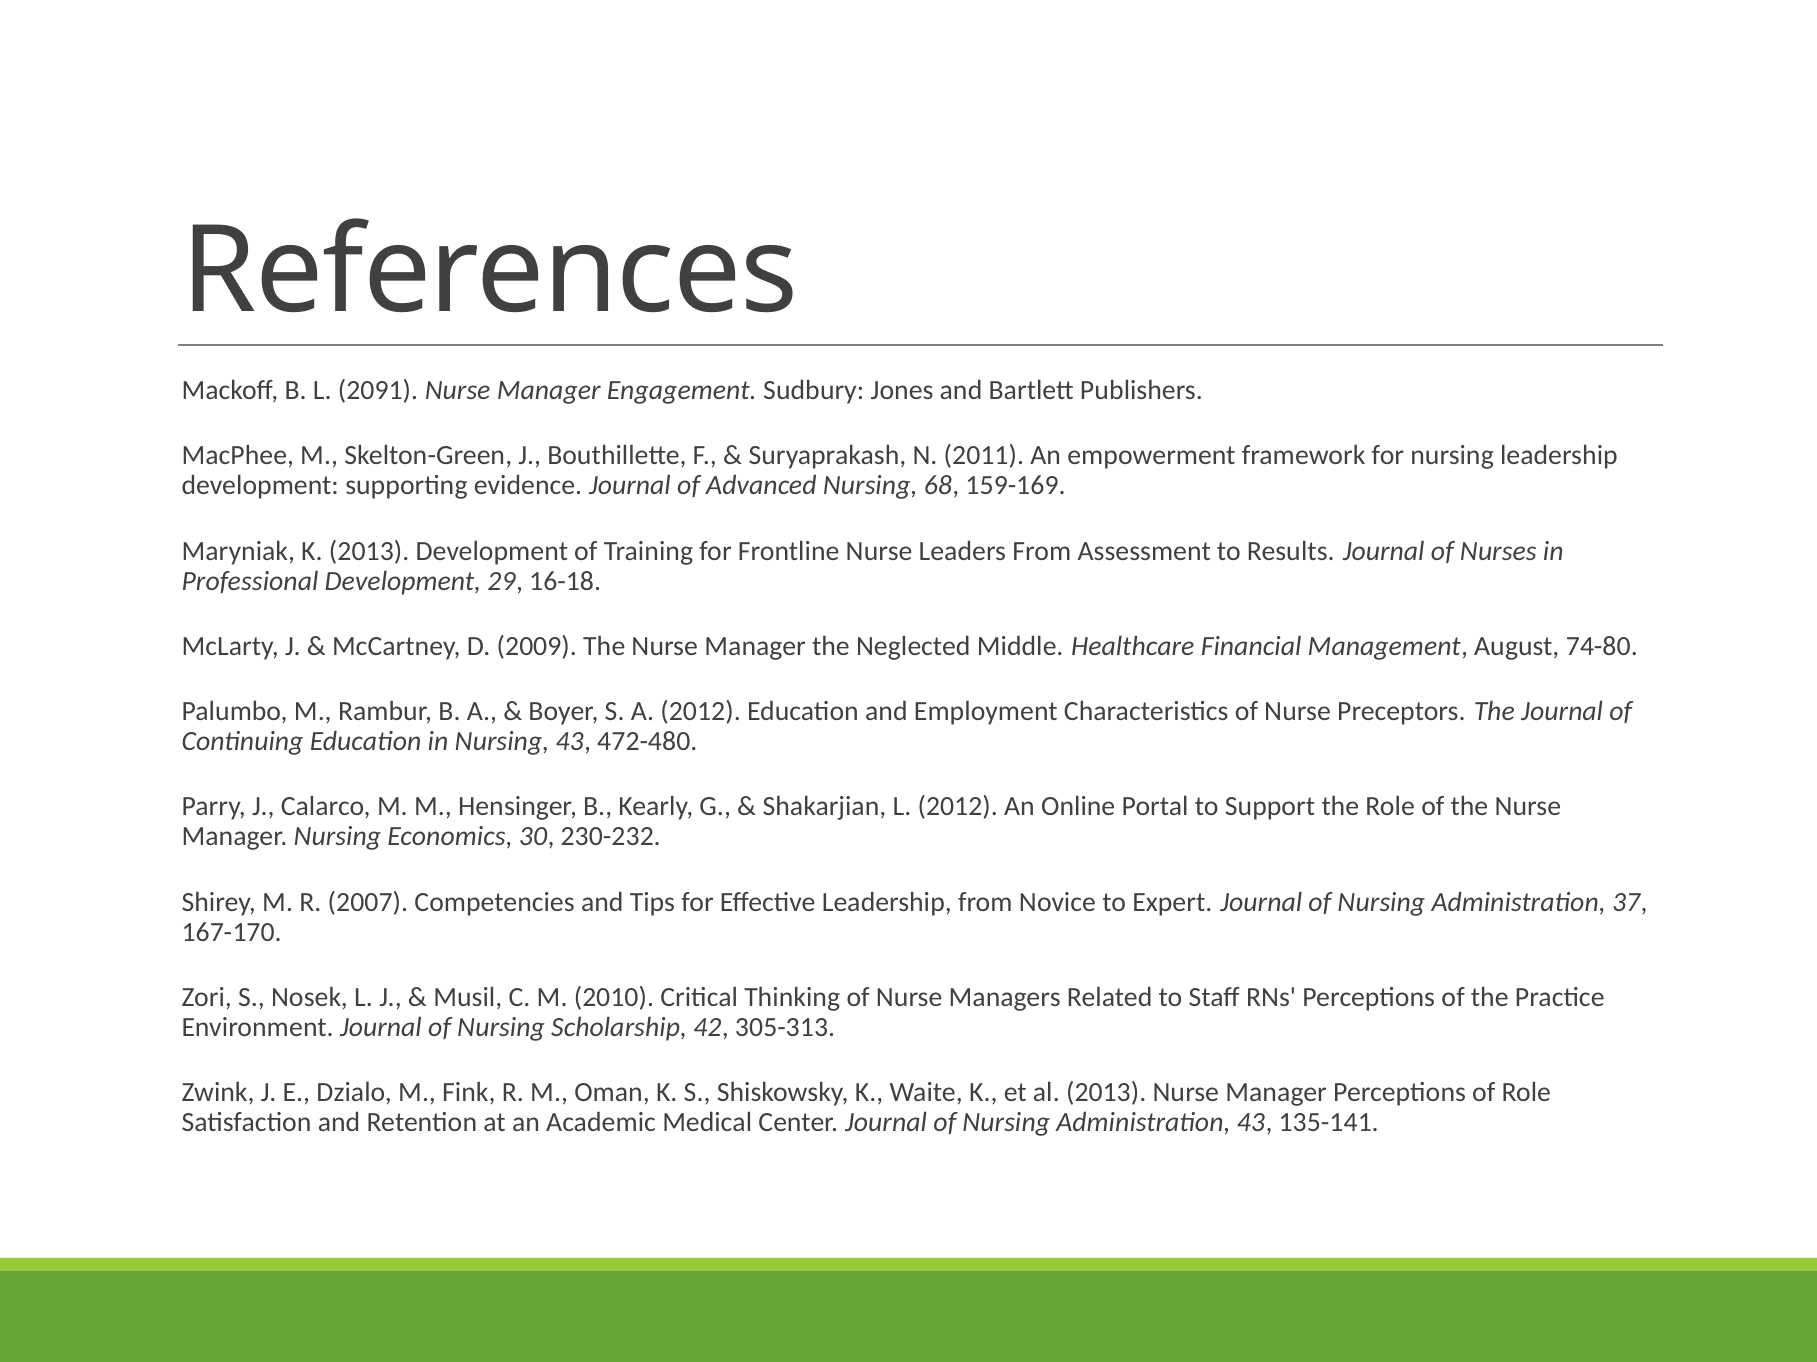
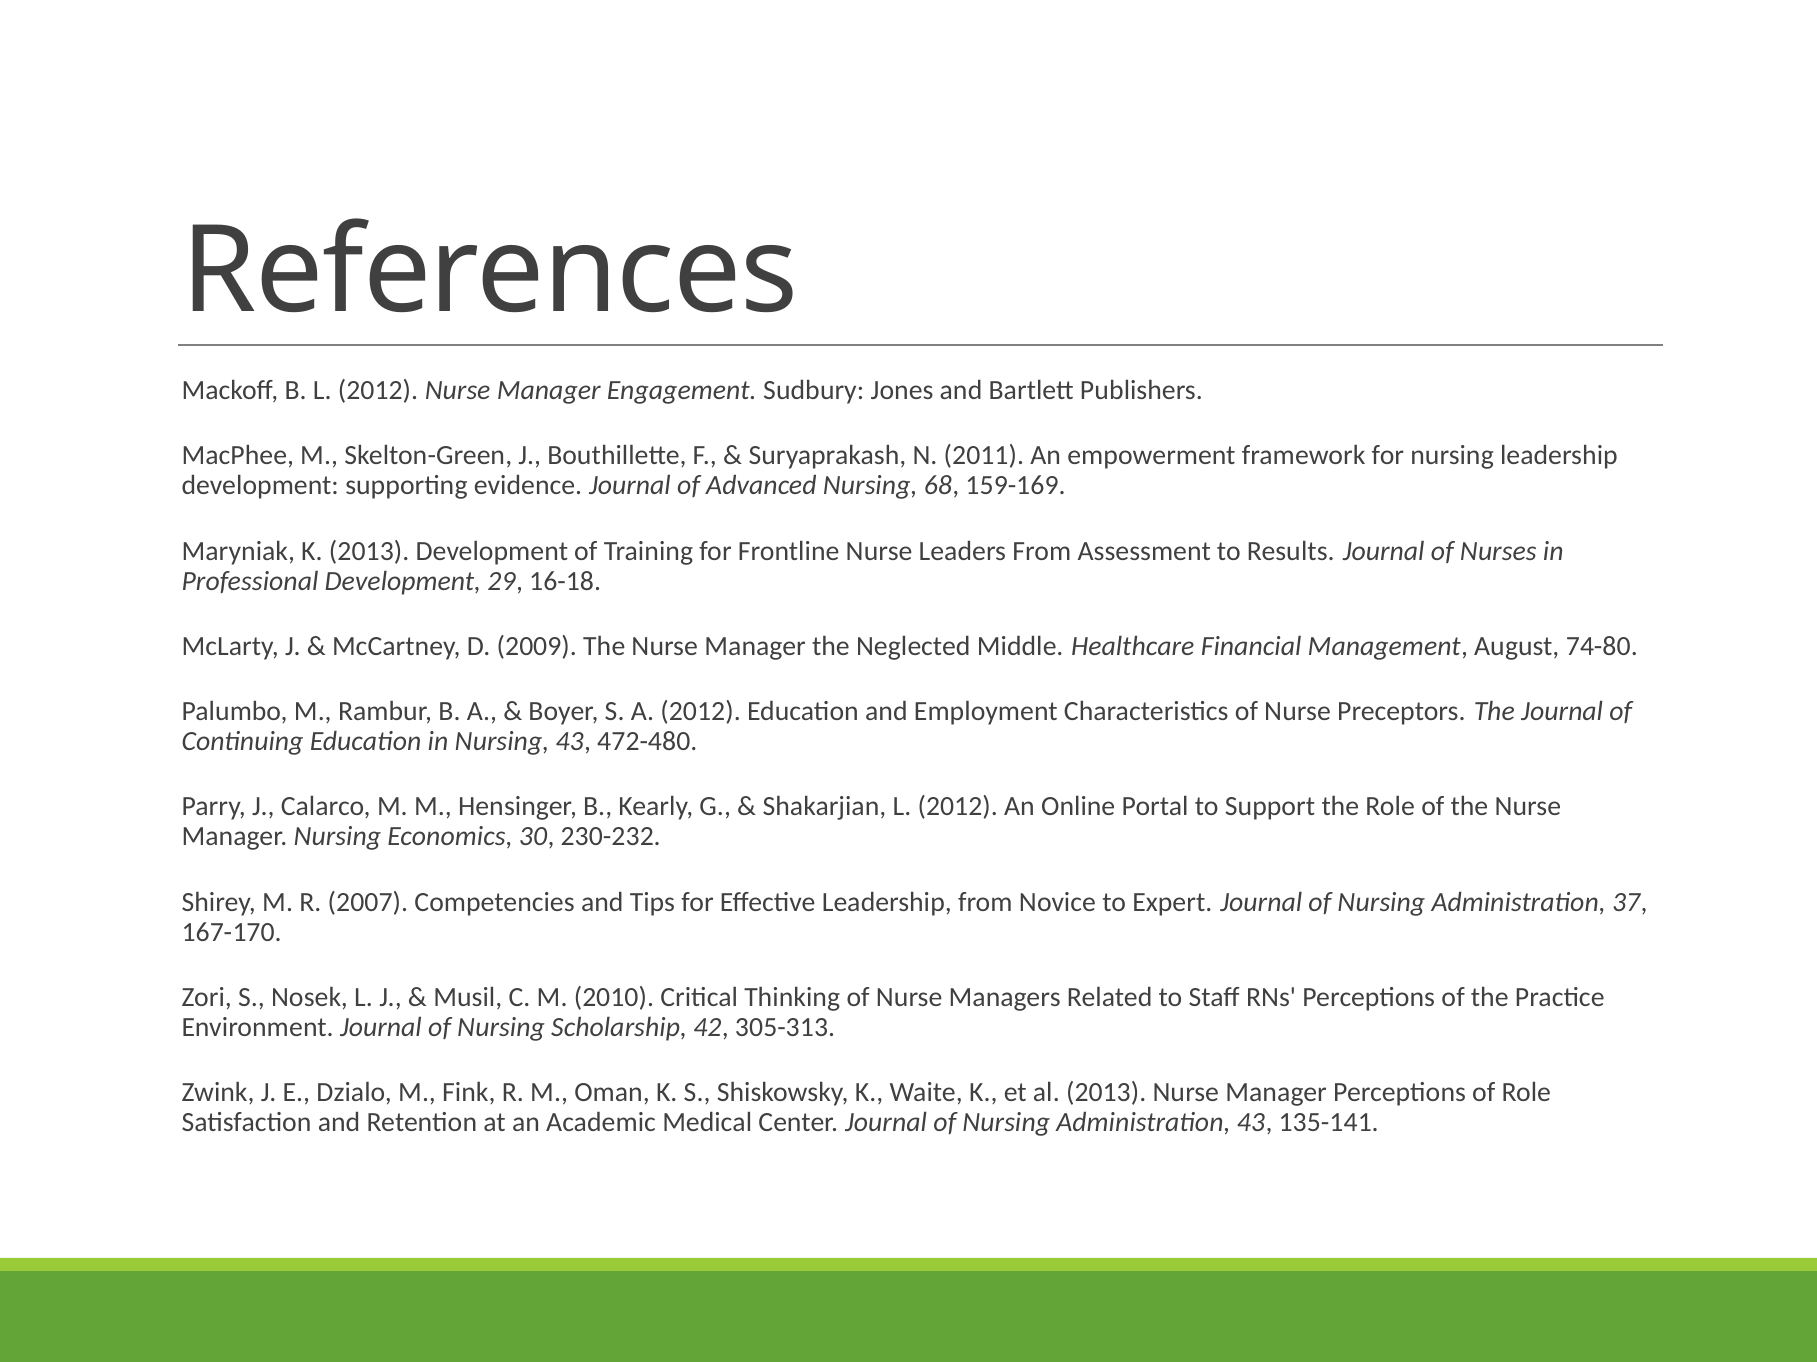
B L 2091: 2091 -> 2012 (378, 391)
